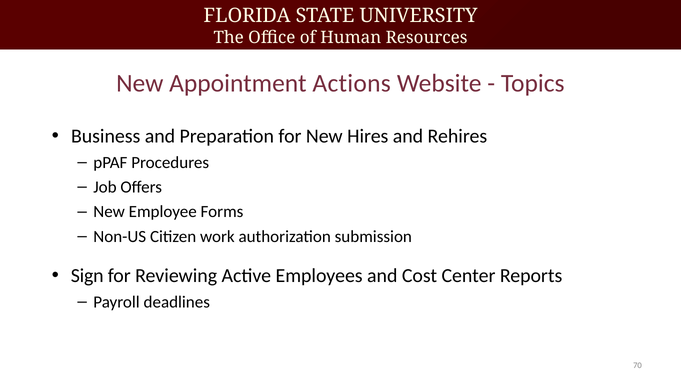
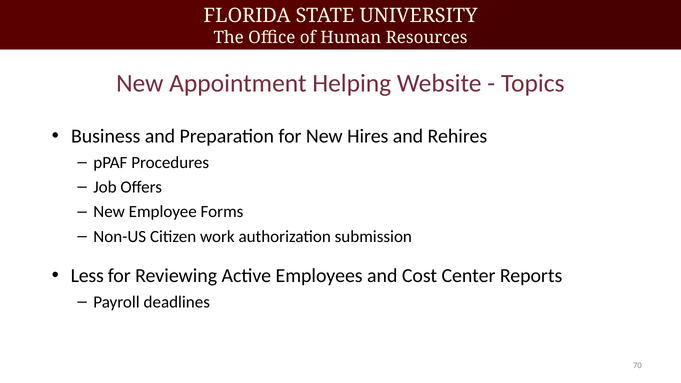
Actions: Actions -> Helping (352, 83)
Sign: Sign -> Less (87, 276)
